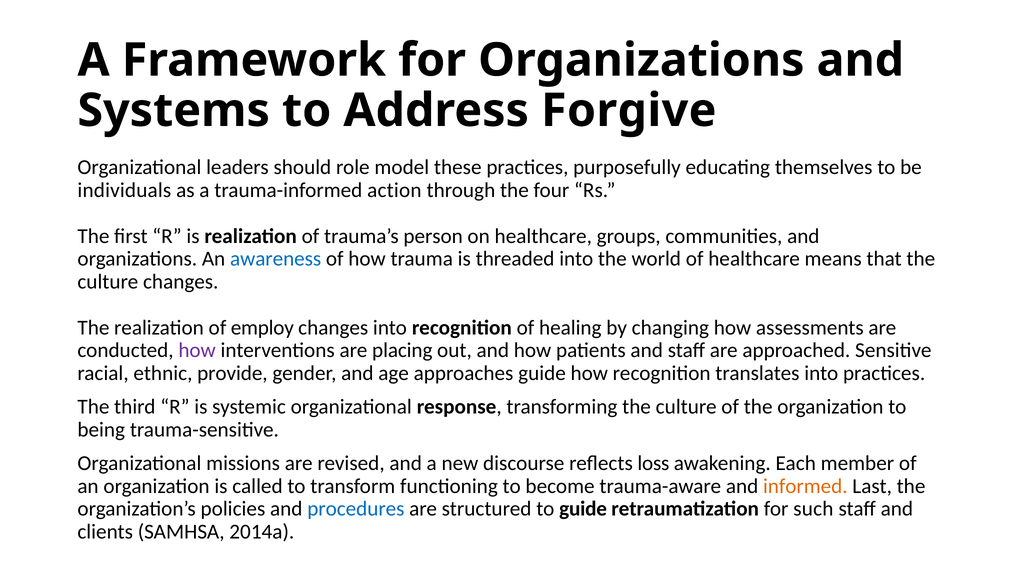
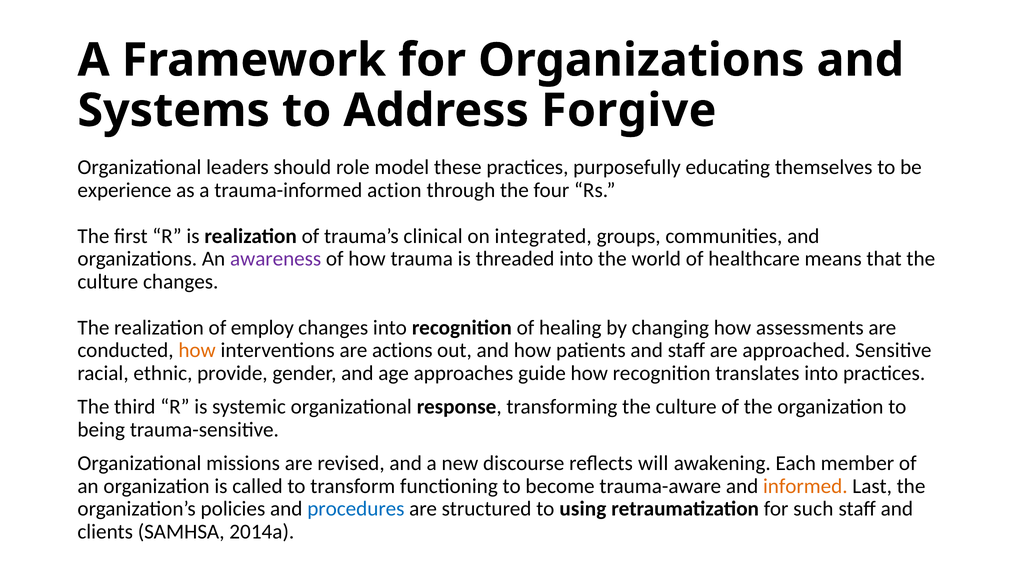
individuals: individuals -> experience (124, 190)
person: person -> clinical (433, 236)
on healthcare: healthcare -> integrated (543, 236)
awareness colour: blue -> purple (276, 259)
how colour: purple -> orange (197, 350)
placing: placing -> actions (402, 350)
loss: loss -> will (653, 463)
to guide: guide -> using (583, 508)
